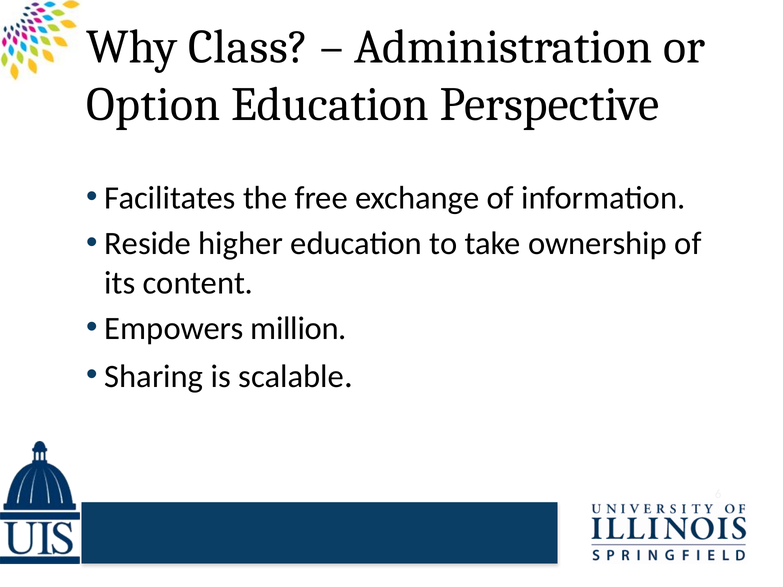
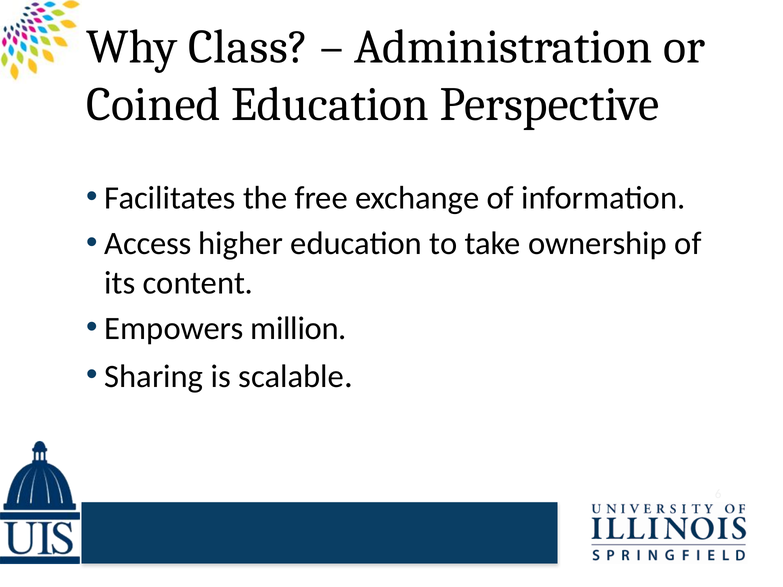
Option: Option -> Coined (153, 104)
Reside: Reside -> Access (148, 244)
